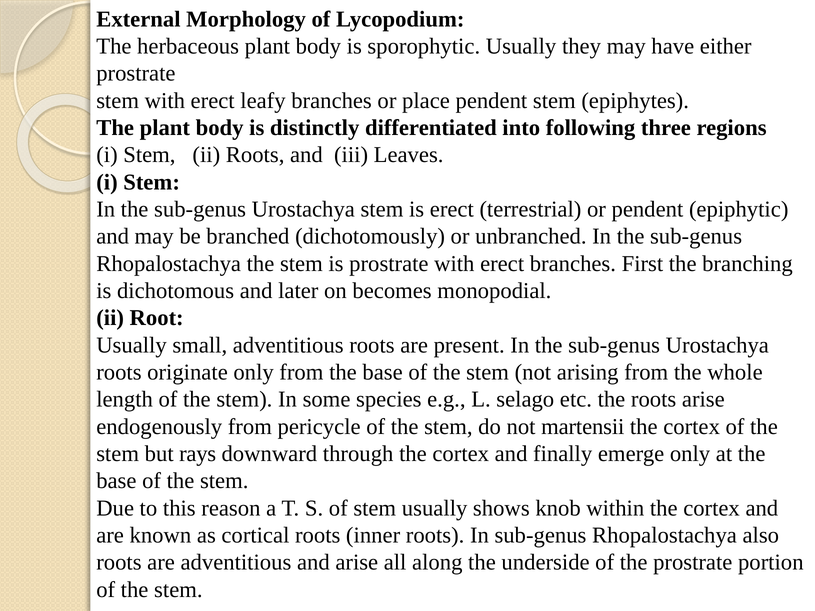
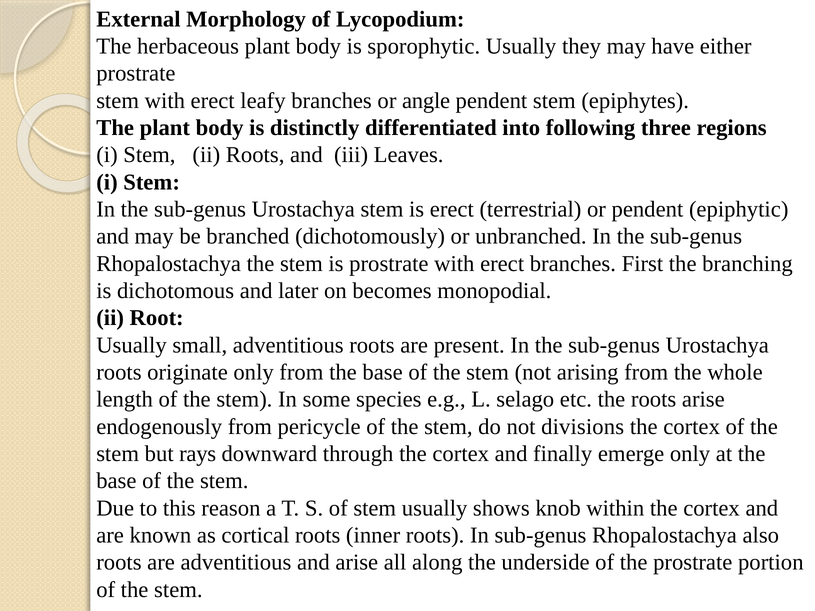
place: place -> angle (426, 101)
martensii: martensii -> divisions (583, 427)
